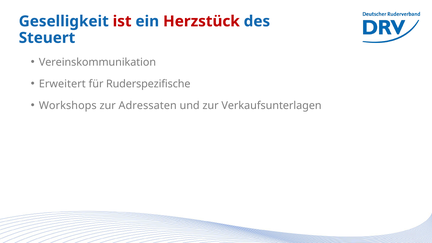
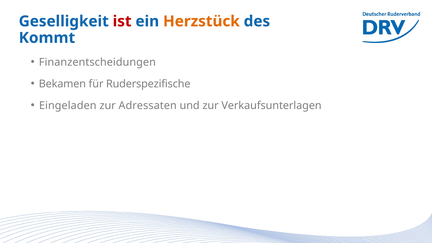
Herzstück colour: red -> orange (201, 21)
Steuert: Steuert -> Kommt (47, 38)
Vereinskommunikation: Vereinskommunikation -> Finanzentscheidungen (97, 62)
Erweitert: Erweitert -> Bekamen (62, 84)
Workshops: Workshops -> Eingeladen (68, 105)
